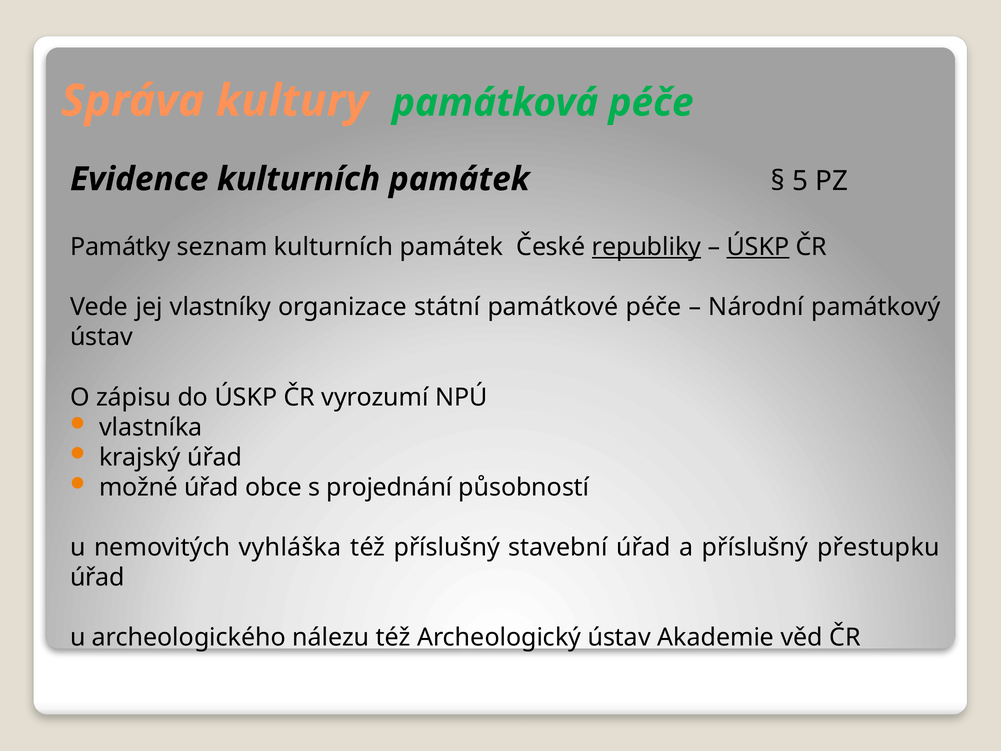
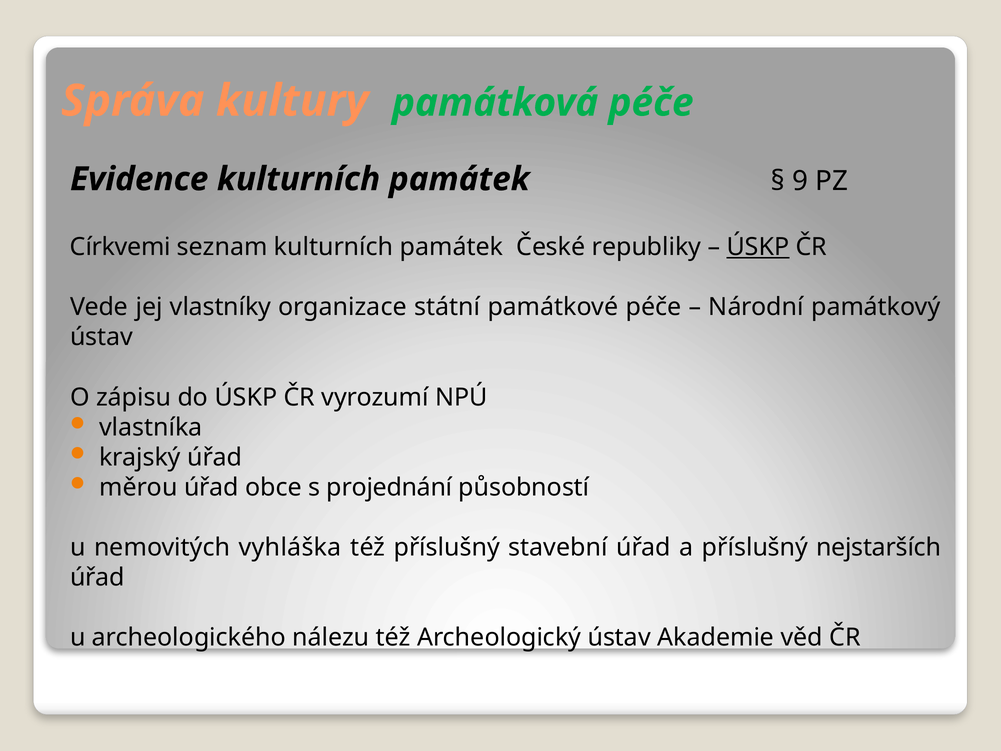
5: 5 -> 9 (800, 181)
Památky: Památky -> Církvemi (120, 247)
republiky underline: present -> none (647, 247)
možné: možné -> měrou (138, 487)
přestupku: přestupku -> nejstarších (879, 547)
